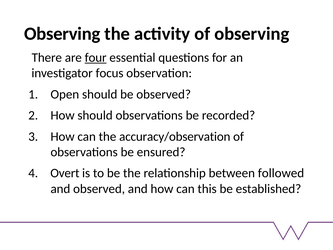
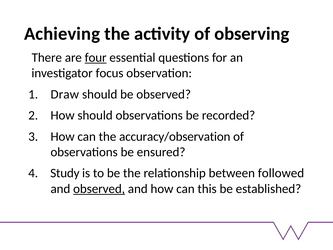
Observing: Observing -> Achieving (62, 34)
Open: Open -> Draw (65, 94)
Overt: Overt -> Study (65, 173)
observed underline: none -> present (99, 189)
